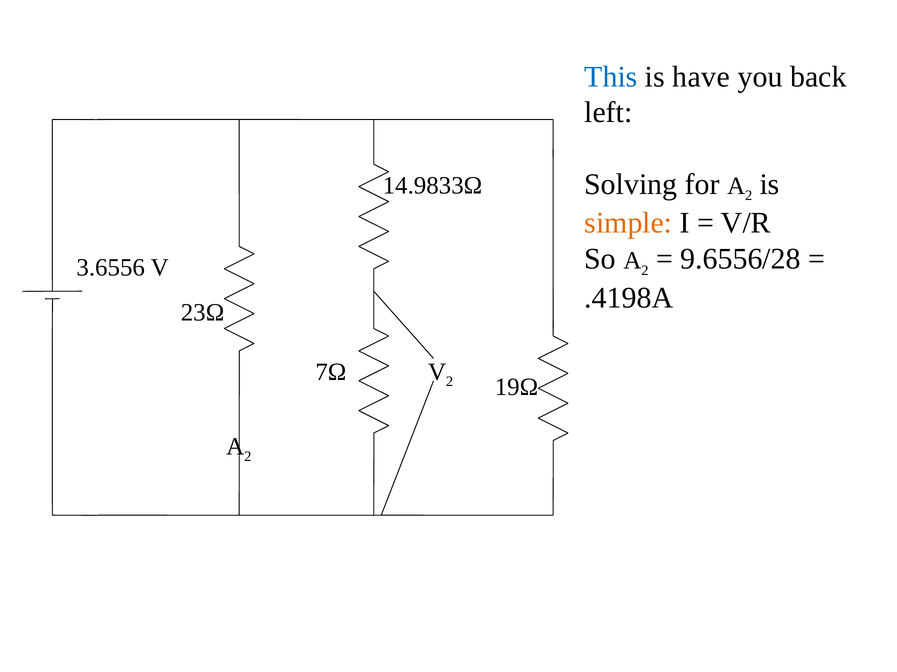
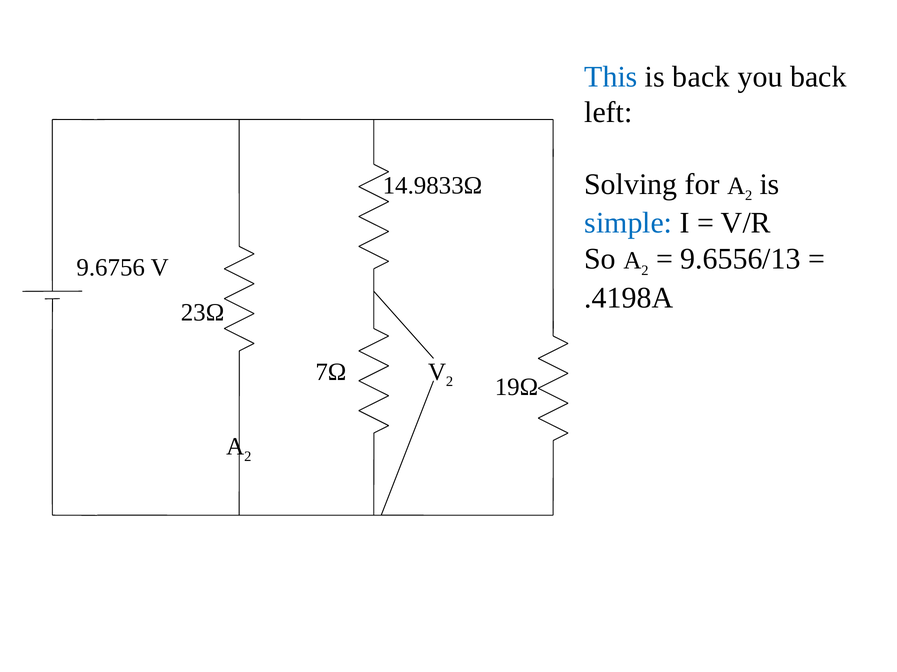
is have: have -> back (701, 77)
simple colour: orange -> blue (628, 223)
9.6556/28: 9.6556/28 -> 9.6556/13 (740, 259)
3.6556: 3.6556 -> 9.6756 (111, 268)
